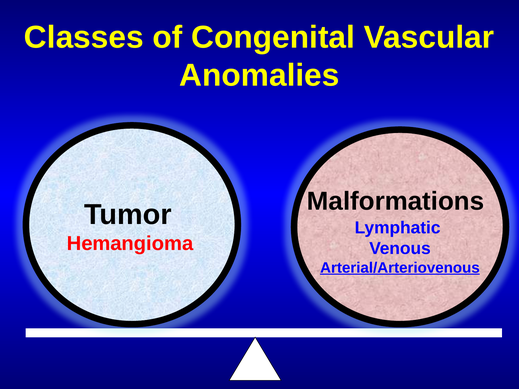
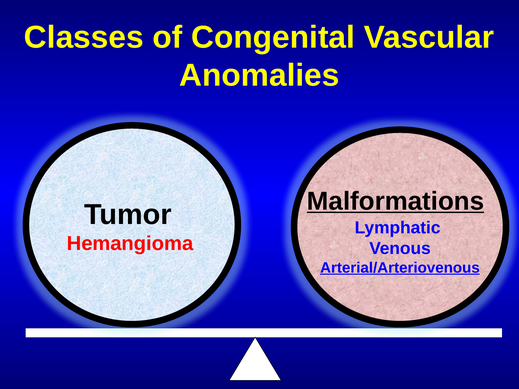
Malformations underline: none -> present (396, 201)
